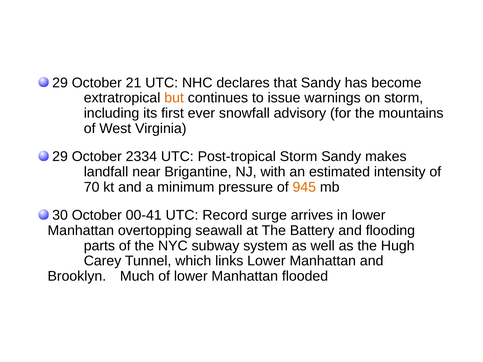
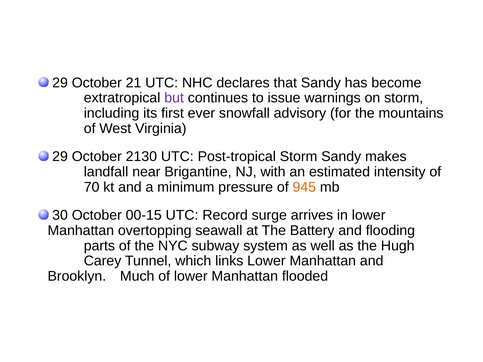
but colour: orange -> purple (174, 98)
2334: 2334 -> 2130 (141, 157)
00-41: 00-41 -> 00-15 (144, 215)
